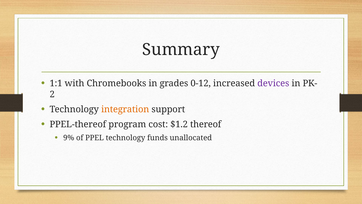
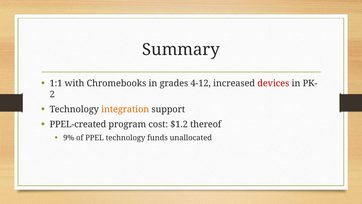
0-12: 0-12 -> 4-12 (201, 83)
devices colour: purple -> red (273, 83)
PPEL-thereof: PPEL-thereof -> PPEL-created (78, 124)
